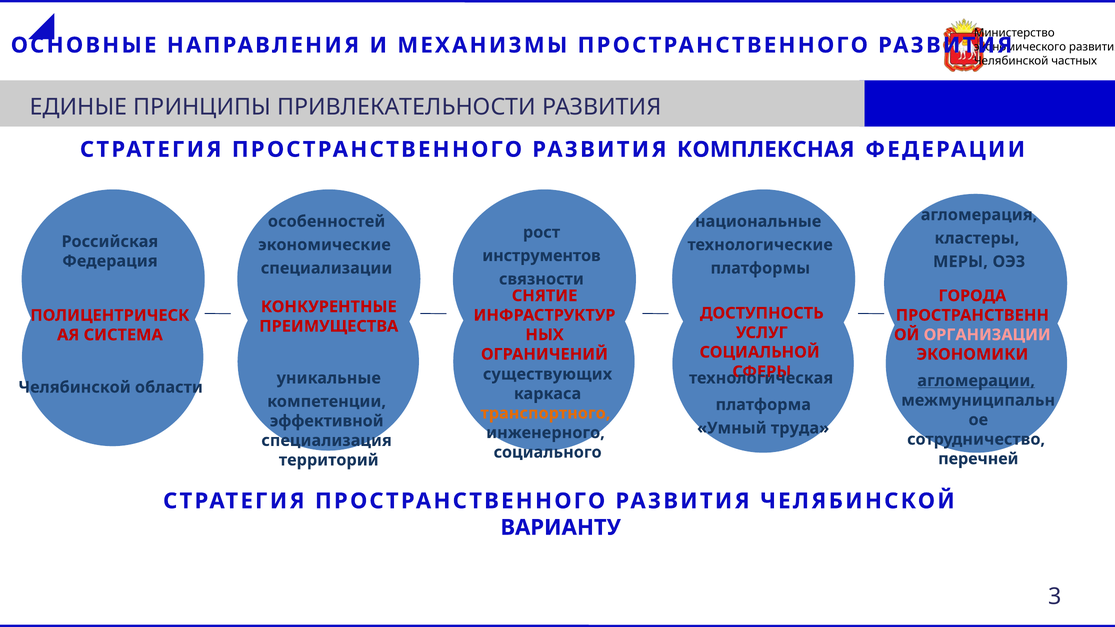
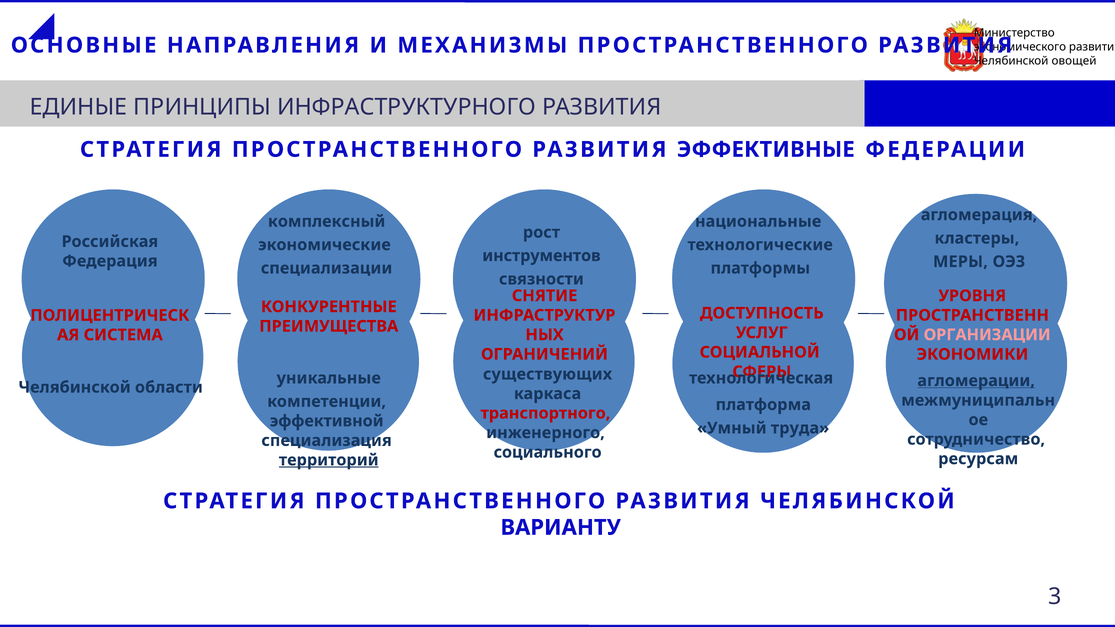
частных: частных -> овощей (1074, 61)
ПРИВЛЕКАТЕЛЬНОСТИ: ПРИВЛЕКАТЕЛЬНОСТИ -> ИНФРАСТРУКТУРНОГО (407, 107)
КОМПЛЕКСНАЯ: КОМПЛЕКСНАЯ -> ЭФФЕКТИВНЫЕ (766, 150)
особенностей: особенностей -> комплексный (327, 222)
ГОРОДА: ГОРОДА -> УРОВНЯ (972, 296)
транспортного colour: orange -> red (545, 414)
перечней: перечней -> ресурсам (978, 459)
территорий underline: none -> present (329, 460)
